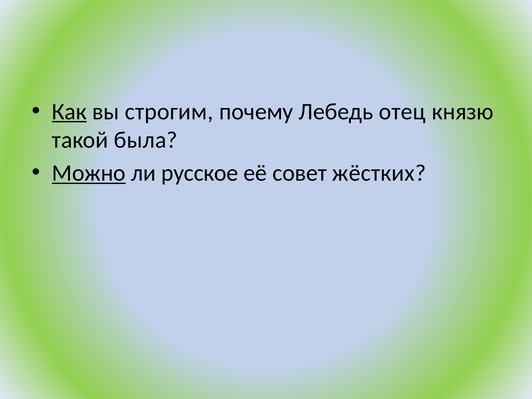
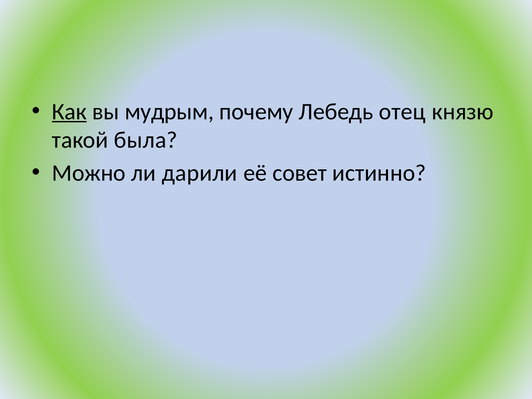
строгим: строгим -> мудрым (169, 112)
Можно underline: present -> none (89, 173)
русское: русское -> дарили (200, 173)
жёстких: жёстких -> истинно (379, 173)
